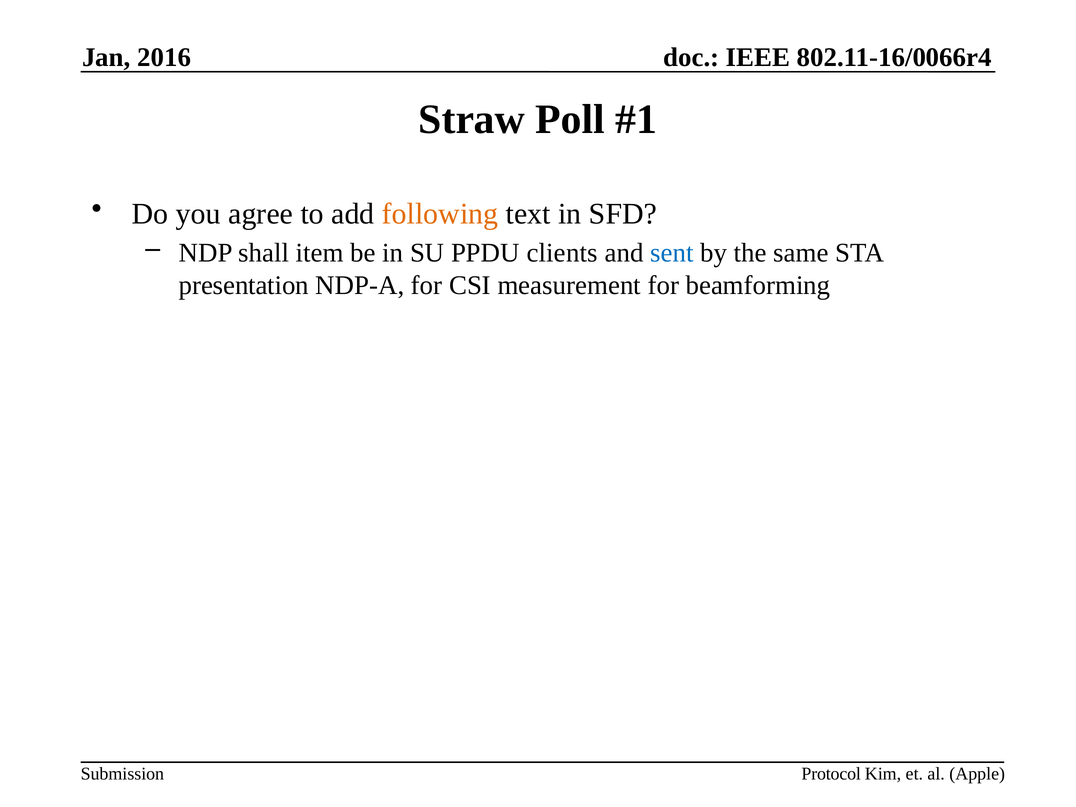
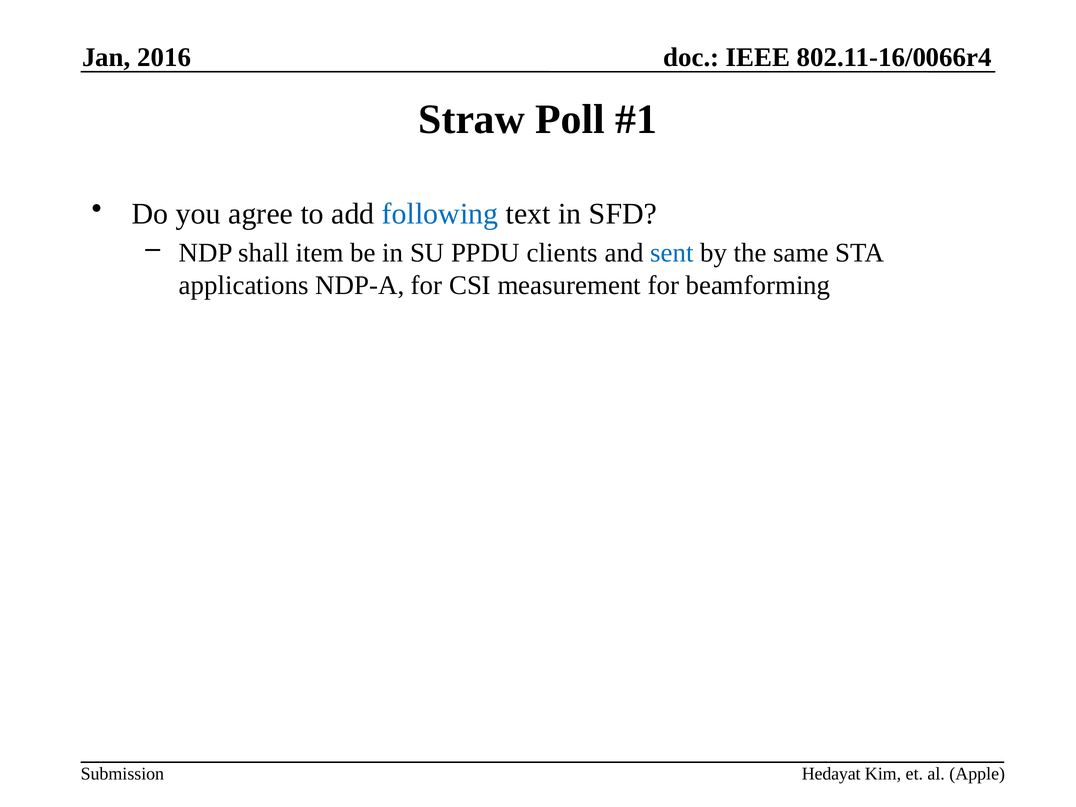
following colour: orange -> blue (440, 214)
presentation: presentation -> applications (244, 285)
Protocol: Protocol -> Hedayat (831, 774)
